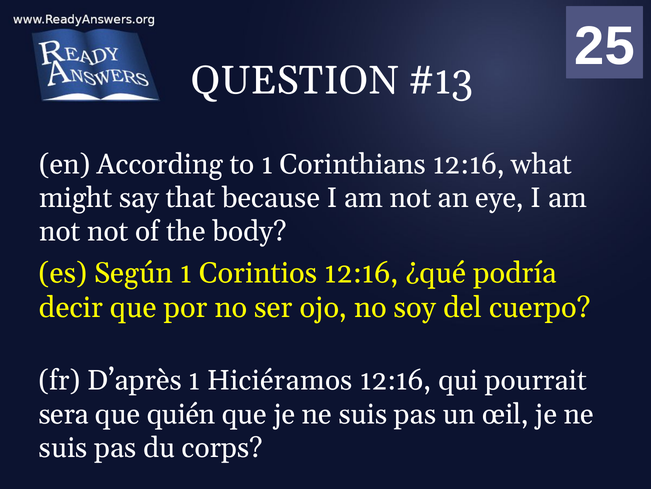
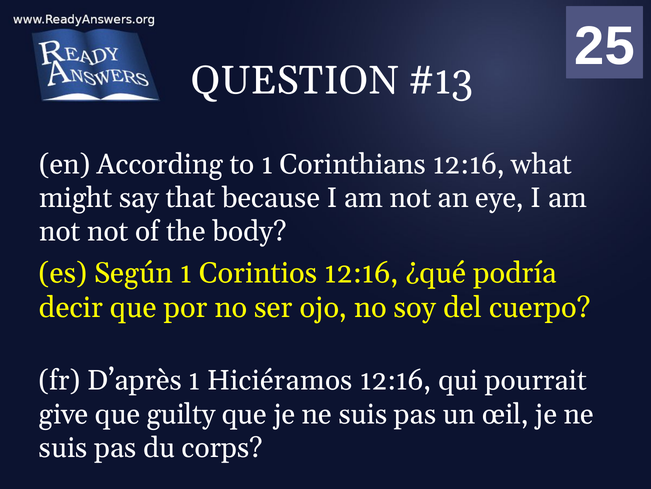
sera: sera -> give (64, 414)
quién: quién -> guilty (181, 414)
